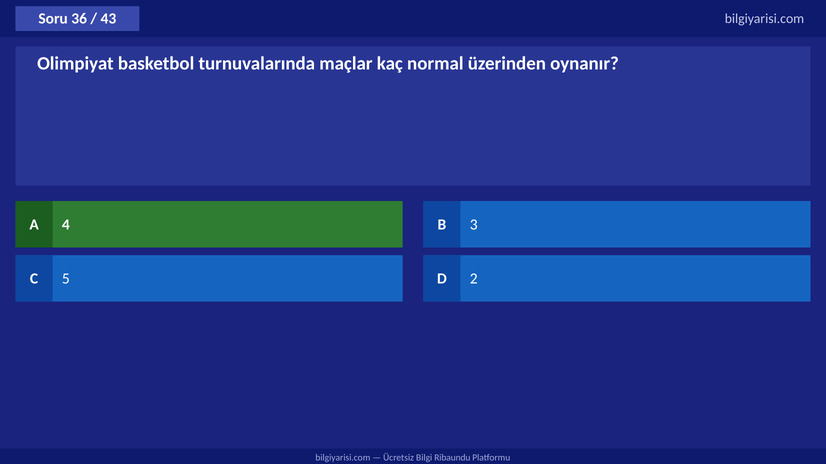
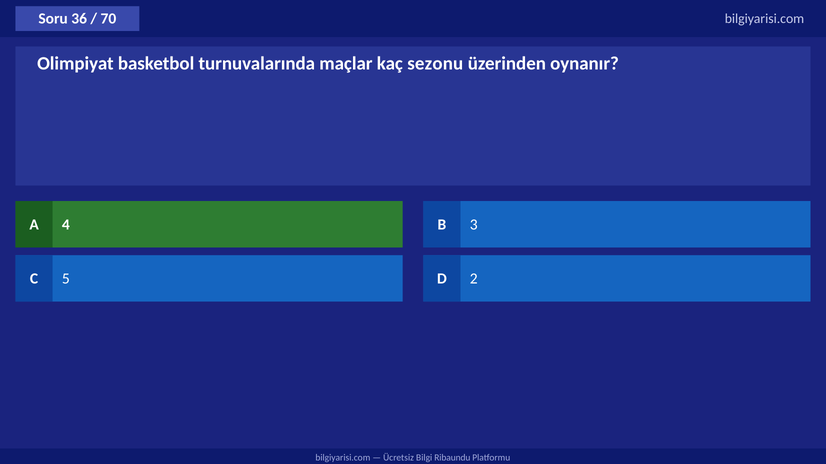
43: 43 -> 70 (108, 19)
normal: normal -> sezonu (435, 64)
